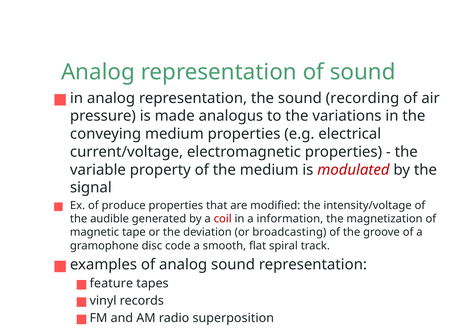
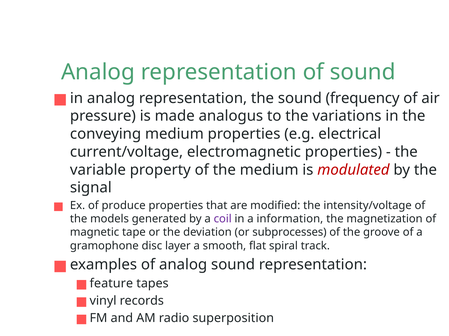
recording: recording -> frequency (363, 98)
audible: audible -> models (110, 219)
coil colour: red -> purple (223, 219)
broadcasting: broadcasting -> subprocesses (289, 233)
code: code -> layer (178, 246)
